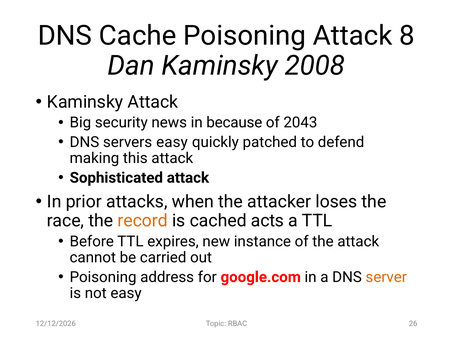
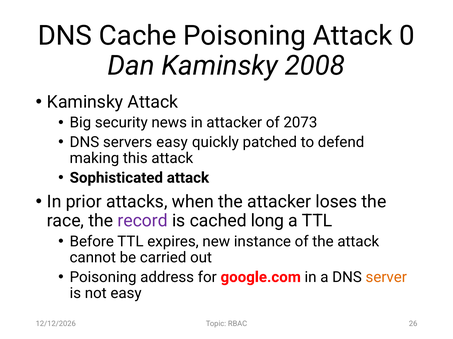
8: 8 -> 0 (407, 36)
in because: because -> attacker (234, 123)
2043: 2043 -> 2073 (300, 123)
record colour: orange -> purple (143, 221)
acts: acts -> long (268, 221)
